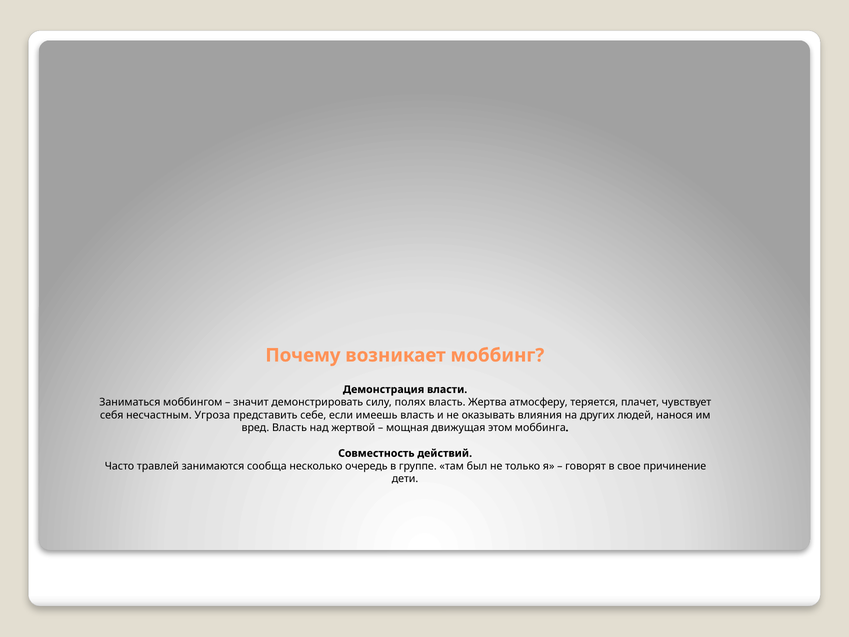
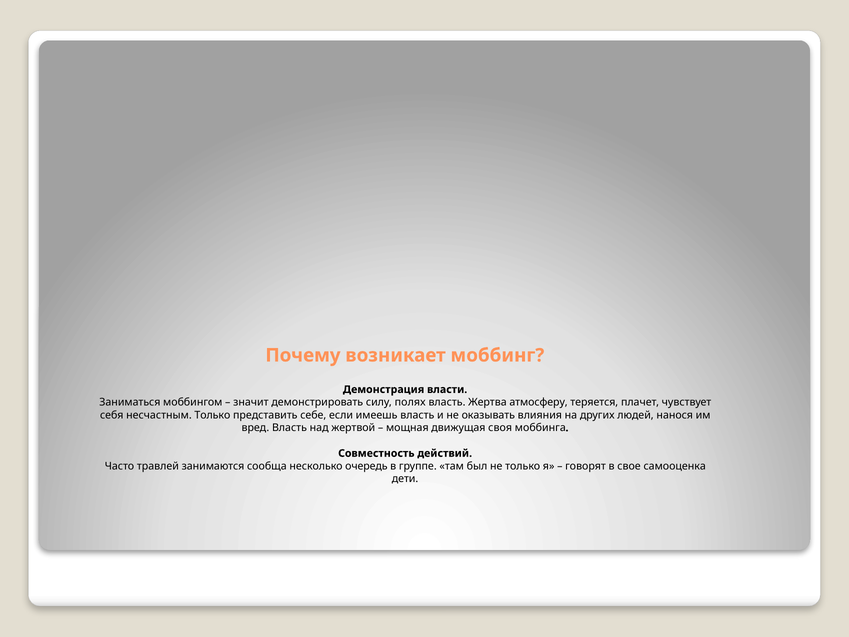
несчастным Угроза: Угроза -> Только (212, 415)
этом: этом -> своя (500, 428)
причинение: причинение -> самооценка (675, 466)
